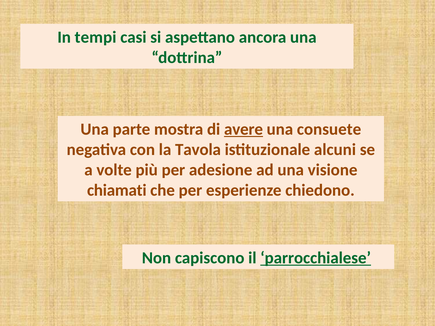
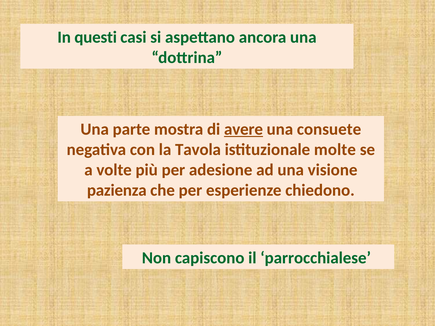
tempi: tempi -> questi (96, 37)
alcuni: alcuni -> molte (335, 150)
chiamati: chiamati -> pazienza (117, 190)
parrocchialese underline: present -> none (316, 258)
